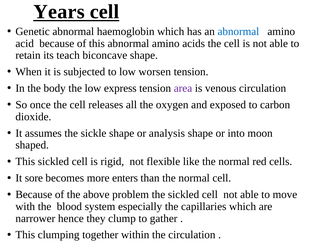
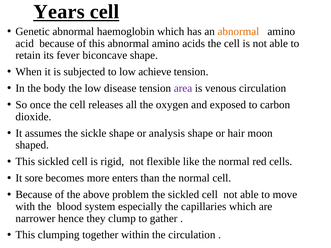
abnormal colour: blue -> orange (238, 32)
teach: teach -> fever (68, 55)
worsen: worsen -> achieve (155, 72)
express: express -> disease (120, 88)
into: into -> hair (236, 133)
